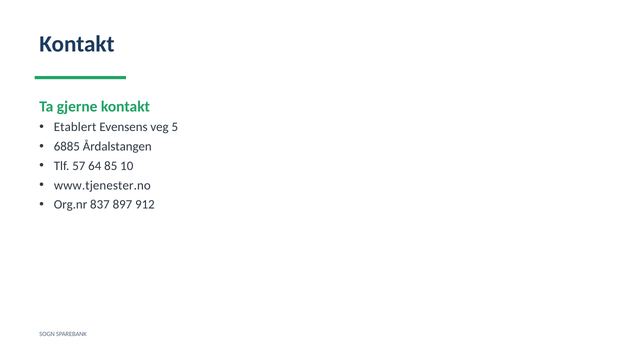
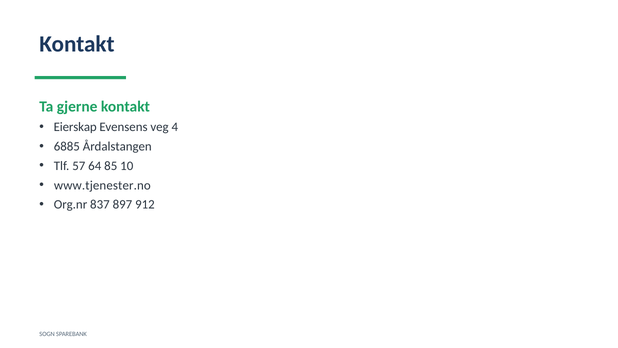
Etablert: Etablert -> Eierskap (75, 127)
5: 5 -> 4 (175, 127)
